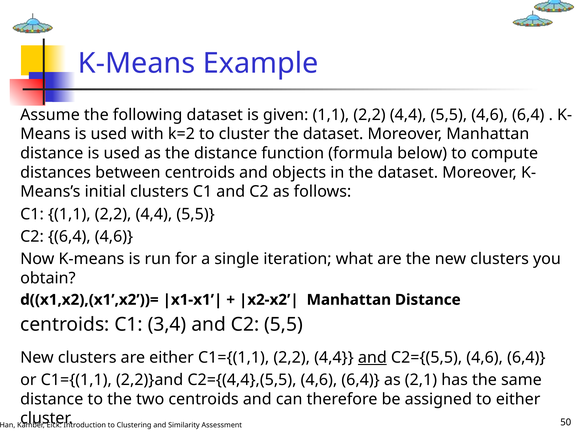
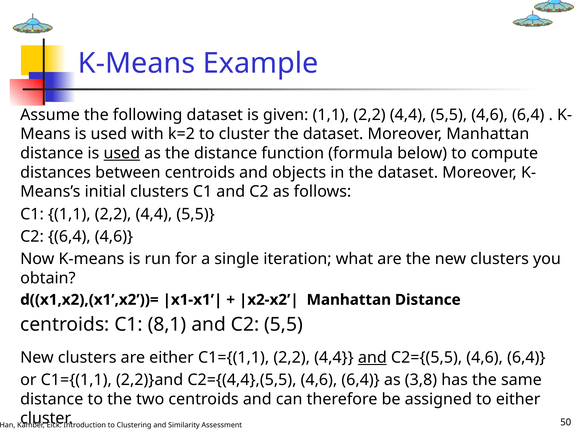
used underline: none -> present (122, 153)
3,4: 3,4 -> 8,1 (167, 325)
2,1: 2,1 -> 3,8 (421, 381)
